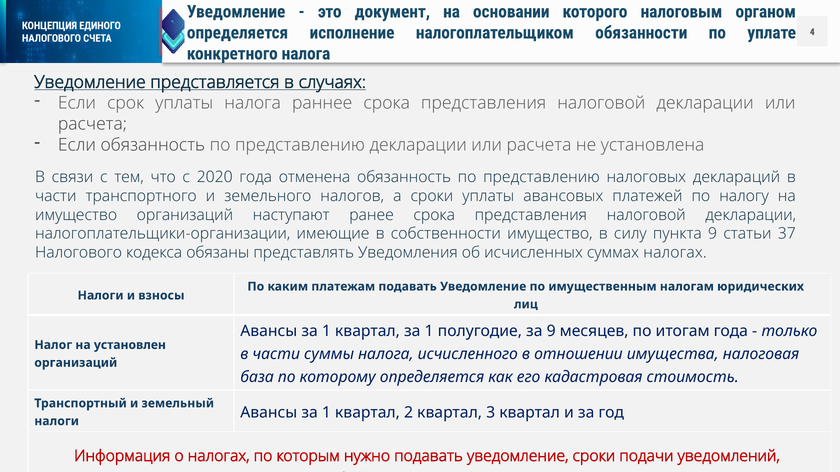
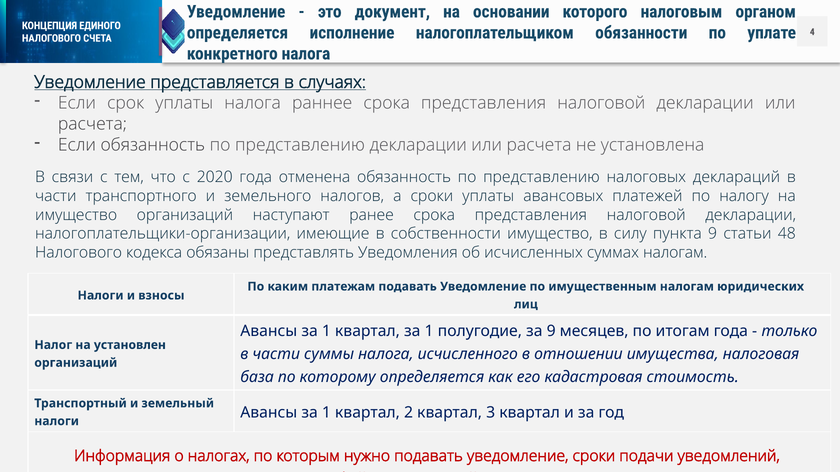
37: 37 -> 48 (787, 234)
суммах налогах: налогах -> налогам (675, 253)
